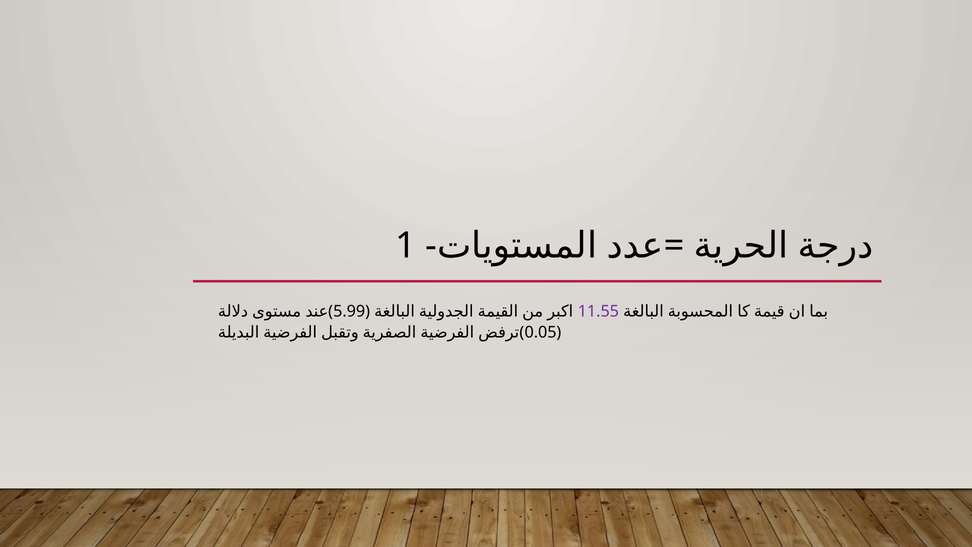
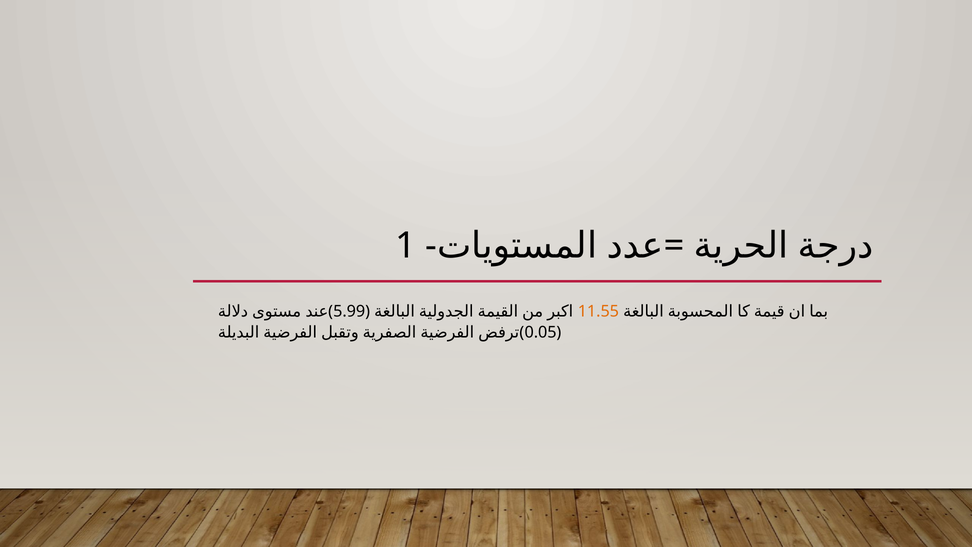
11.55 colour: purple -> orange (598, 311)
